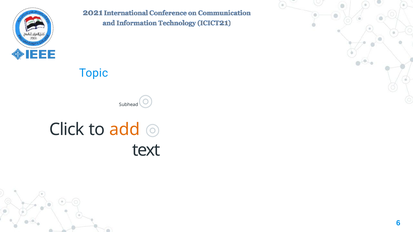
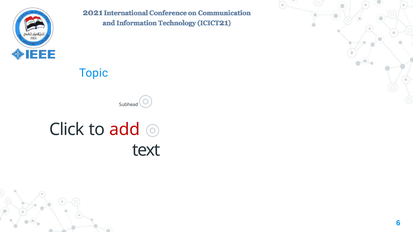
add colour: orange -> red (125, 130)
